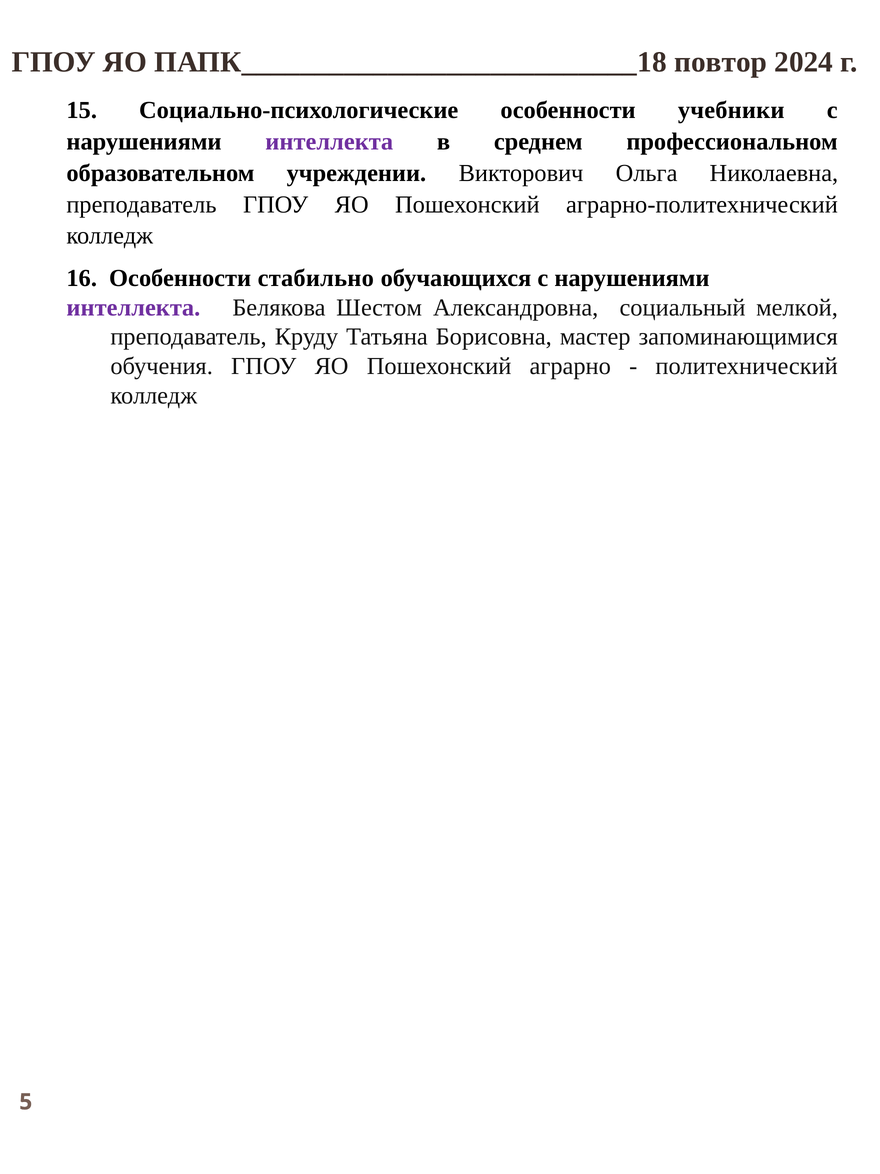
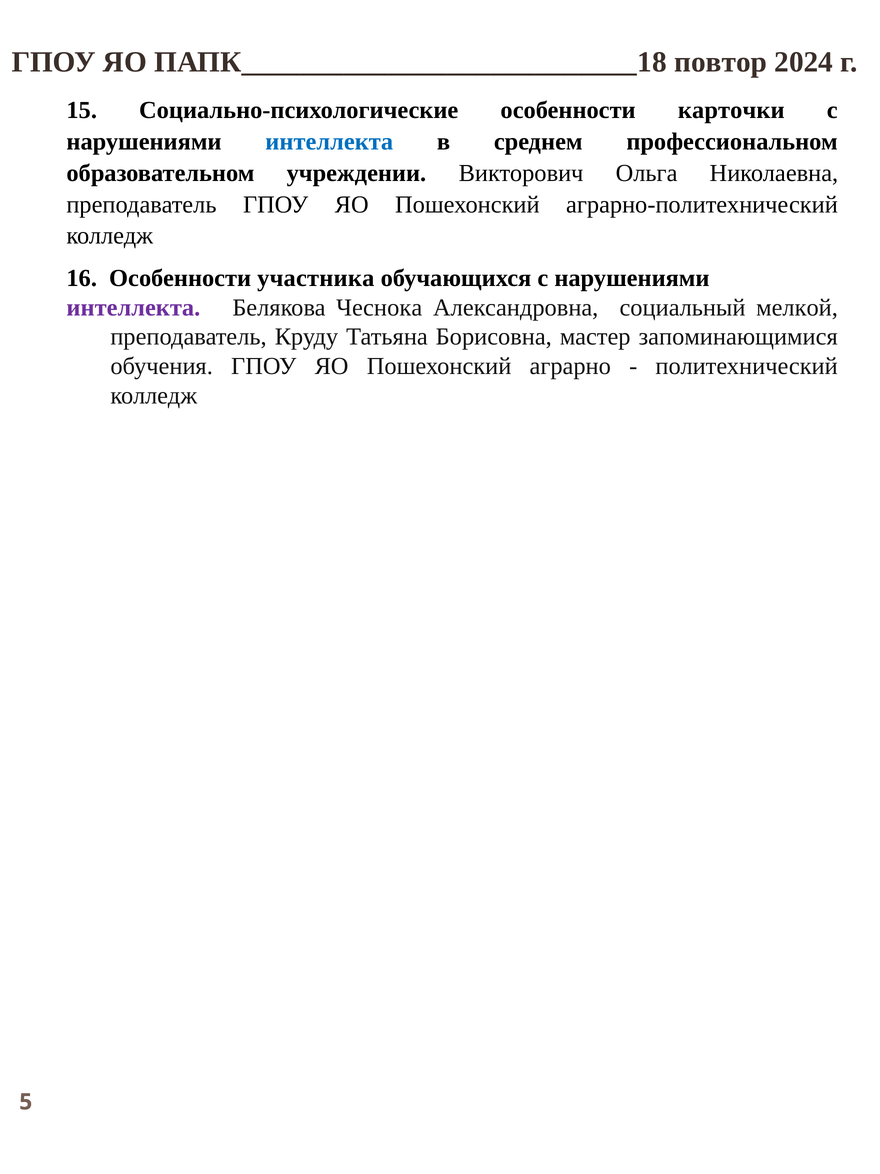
учебники: учебники -> карточки (731, 110)
интеллекта colour: purple -> blue (329, 142)
стабильно: стабильно -> участника (316, 278)
Шестом: Шестом -> Чеснока (379, 307)
